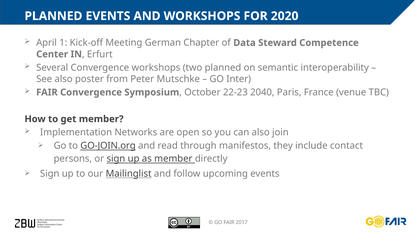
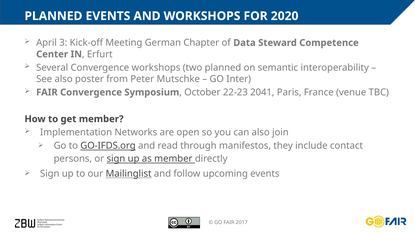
1: 1 -> 3 (63, 43)
2040: 2040 -> 2041 (262, 92)
GO-JOIN.org: GO-JOIN.org -> GO-IFDS.org (108, 145)
